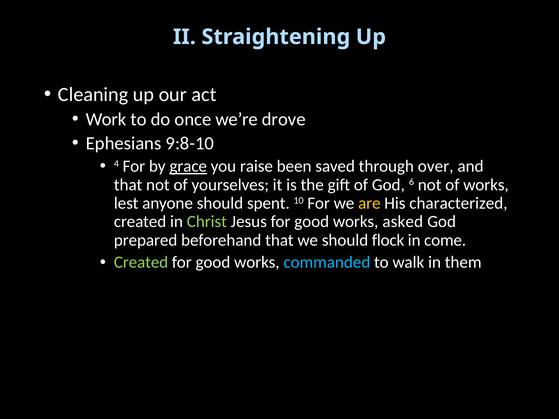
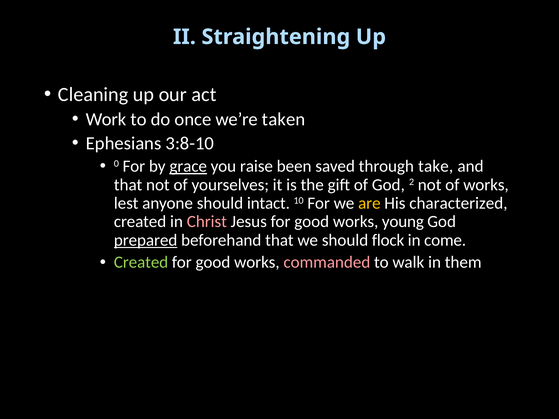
drove: drove -> taken (284, 119)
9:8-10: 9:8-10 -> 3:8-10 (190, 143)
4: 4 -> 0 (116, 164)
over: over -> take (436, 166)
6: 6 -> 2 (412, 182)
spent: spent -> intact (268, 203)
Christ colour: light green -> pink (207, 222)
asked: asked -> young (403, 222)
prepared underline: none -> present (146, 240)
commanded colour: light blue -> pink (327, 263)
